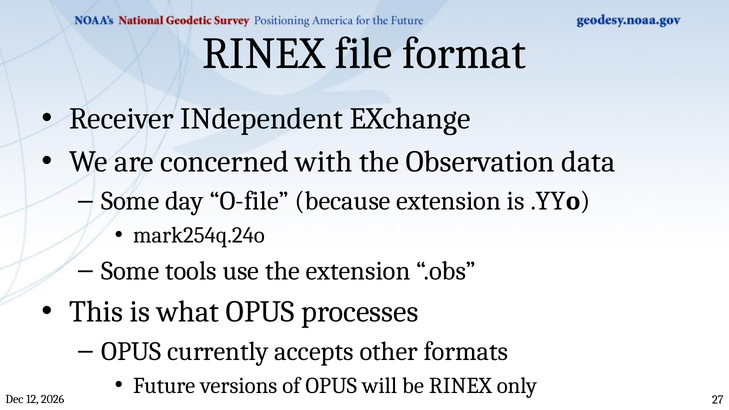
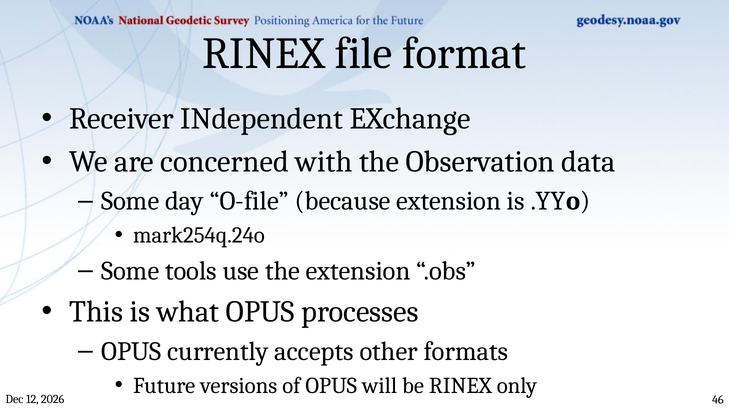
27: 27 -> 46 (718, 400)
